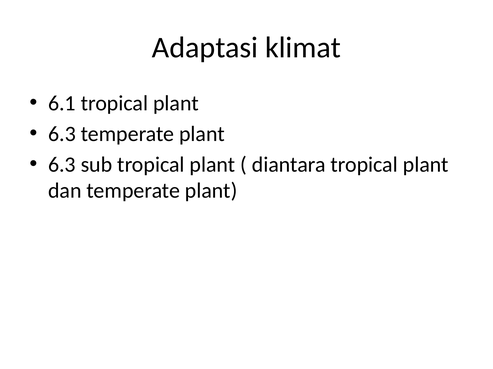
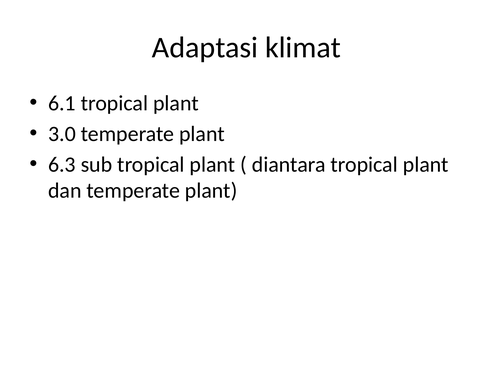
6.3: 6.3 -> 3.0 (62, 134)
